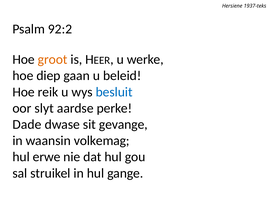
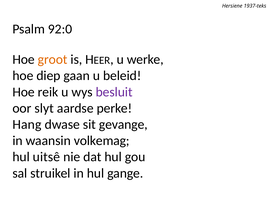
92:2: 92:2 -> 92:0 (60, 29)
besluit colour: blue -> purple (114, 92)
Dade: Dade -> Hang (27, 125)
erwe: erwe -> uitsê (46, 157)
